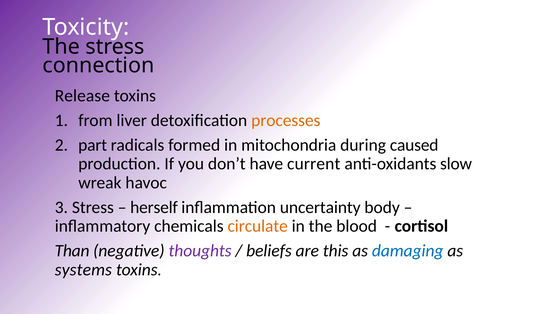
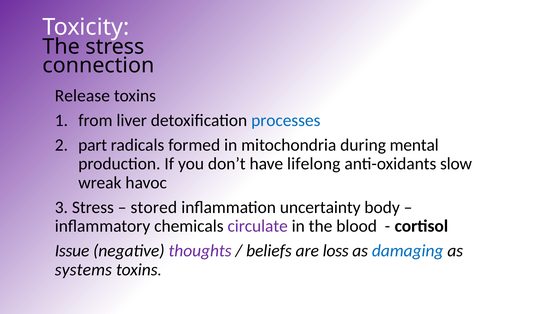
processes colour: orange -> blue (286, 120)
caused: caused -> mental (414, 145)
current: current -> lifelong (314, 164)
herself: herself -> stored (154, 207)
circulate colour: orange -> purple (258, 226)
Than: Than -> Issue (72, 251)
this: this -> loss (336, 251)
